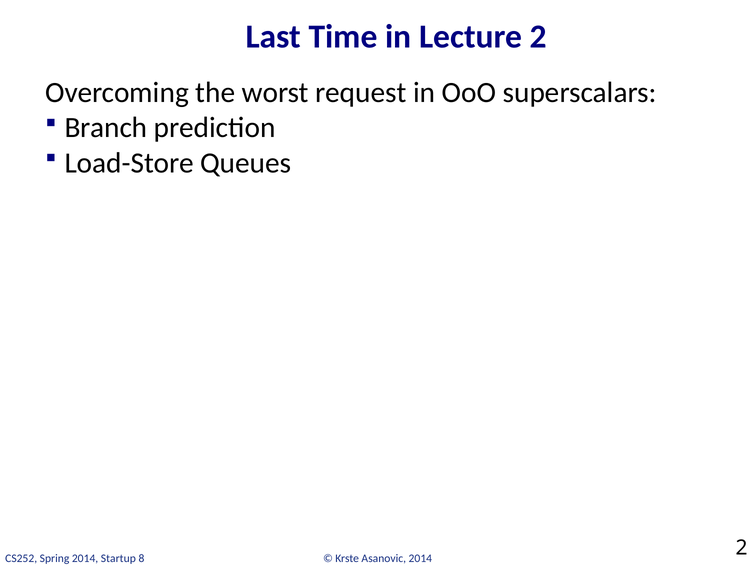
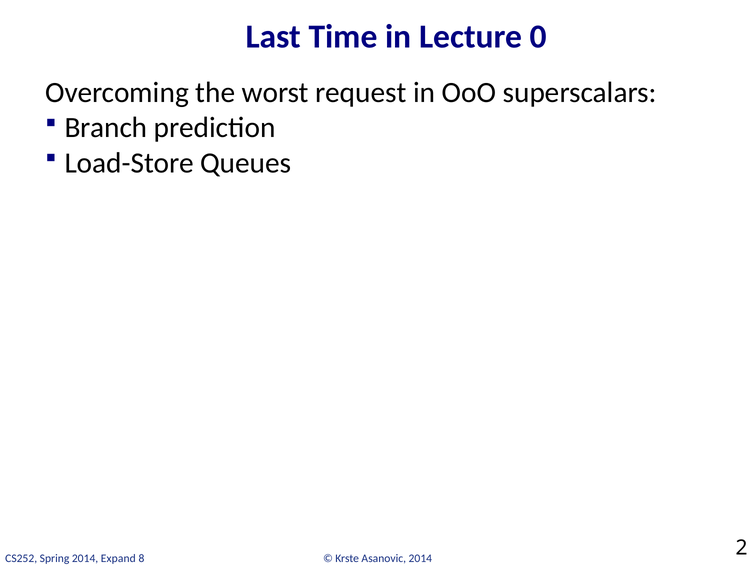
Lecture 2: 2 -> 0 (538, 37)
Startup: Startup -> Expand (118, 559)
